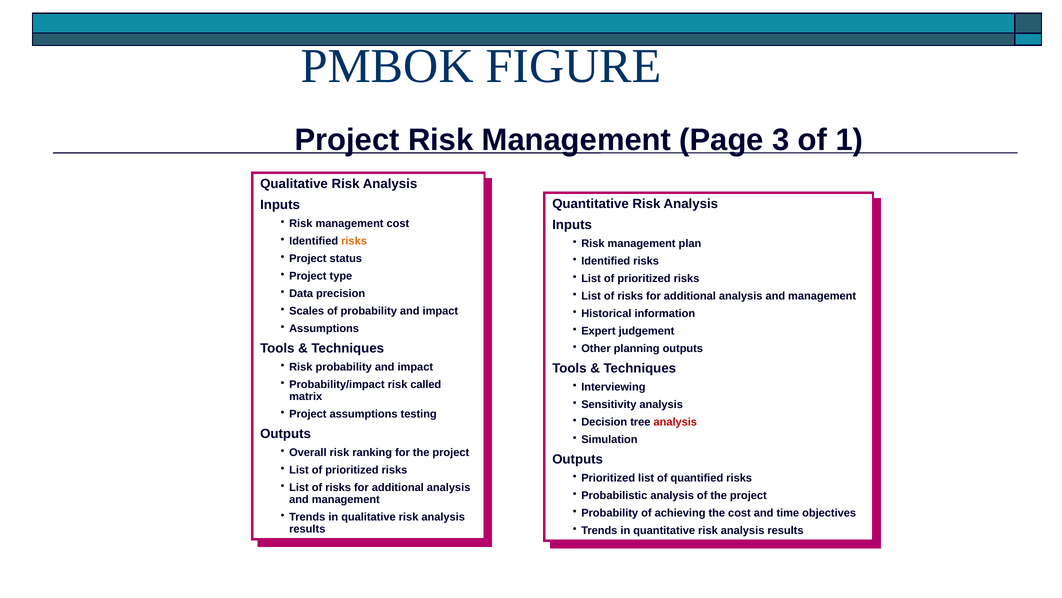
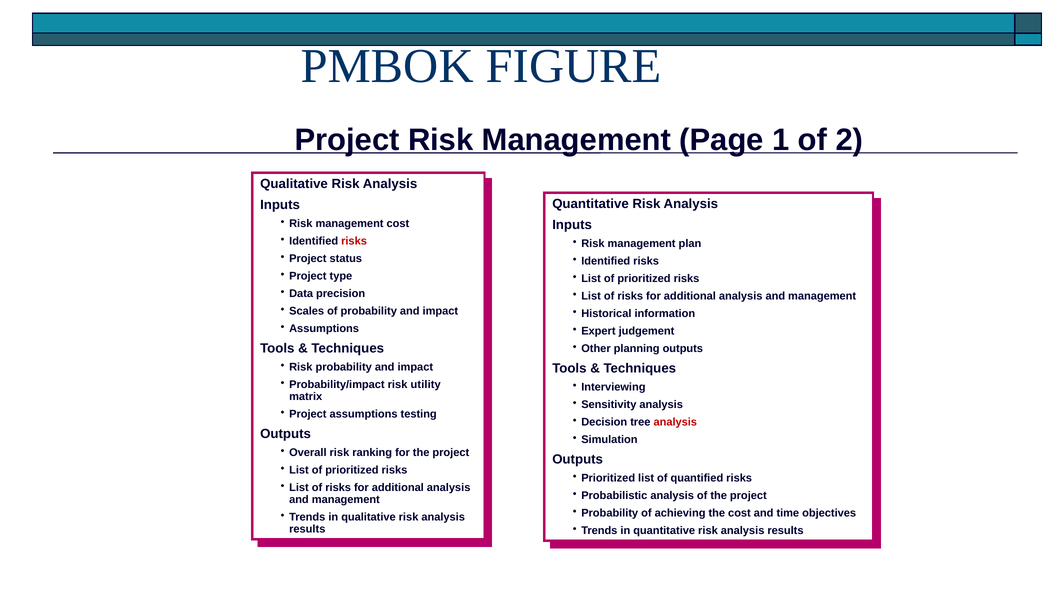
3: 3 -> 1 (781, 140)
1: 1 -> 2 (849, 140)
risks colour: orange -> red (354, 241)
called: called -> utility (426, 384)
